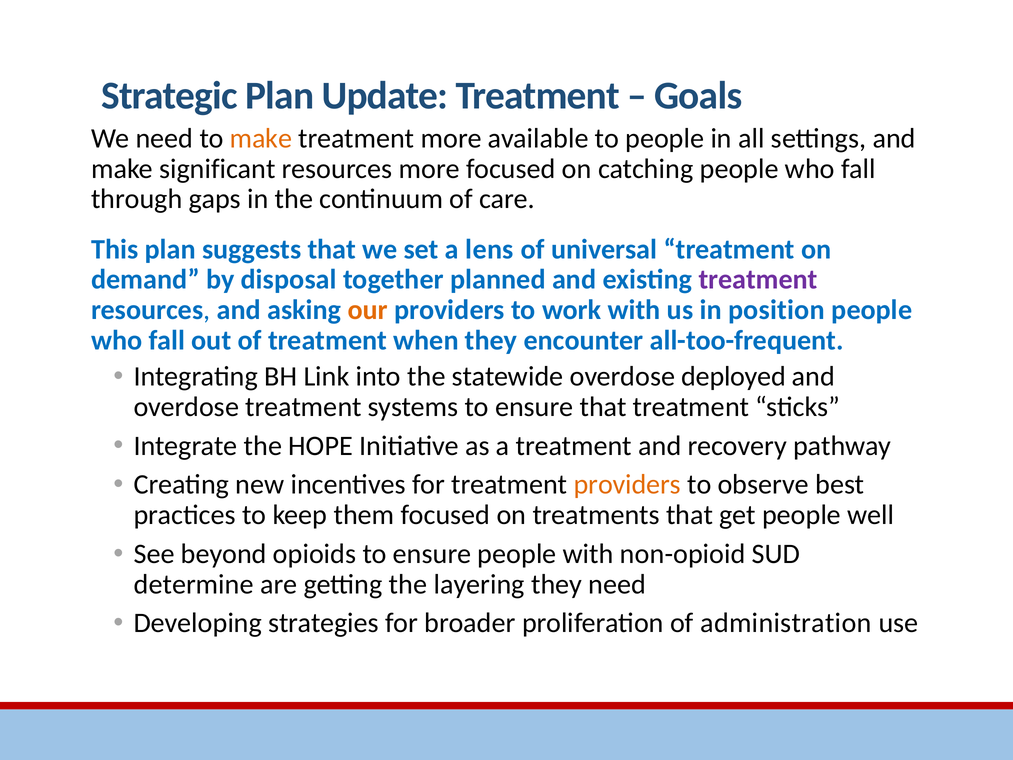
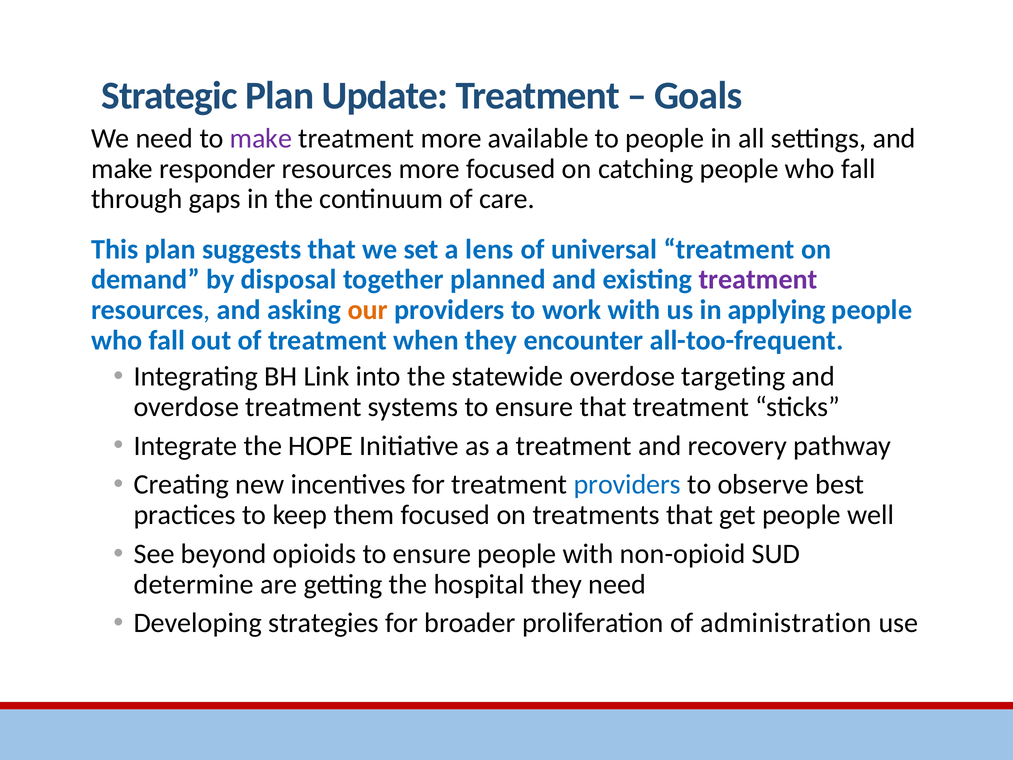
make colour: orange -> purple (261, 138)
significant: significant -> responder (218, 169)
position: position -> applying (777, 310)
deployed: deployed -> targeting (733, 376)
providers colour: orange -> blue (627, 484)
layering: layering -> hospital (479, 584)
